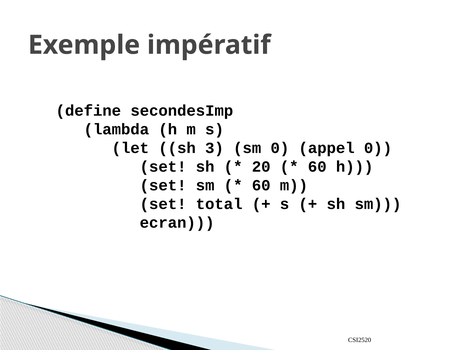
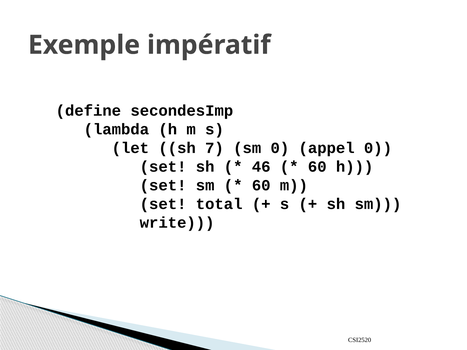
3: 3 -> 7 (214, 148)
20: 20 -> 46 (261, 167)
ecran: ecran -> write (177, 223)
